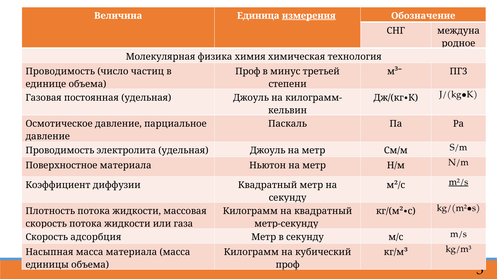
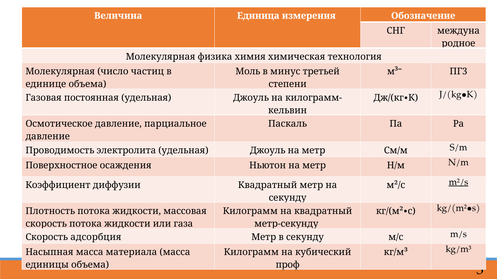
измерения underline: present -> none (309, 16)
Проводимость: Проводимость -> Молекулярная (60, 72)
Проф: Проф -> Моль (248, 72)
Поверхностное материала: материала -> осаждения (126, 166)
